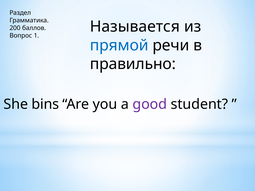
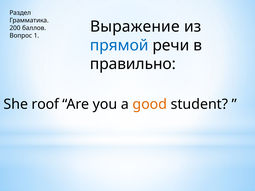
Называется: Называется -> Выражение (135, 27)
bins: bins -> roof (45, 104)
good colour: purple -> orange (150, 104)
